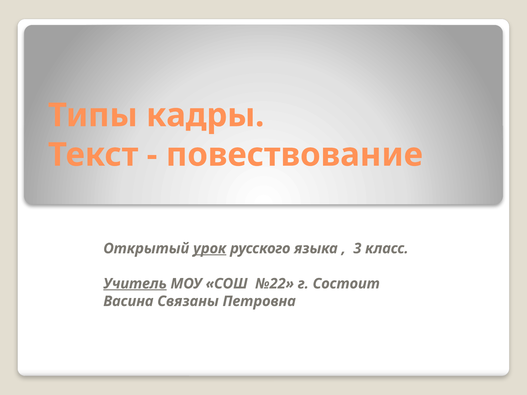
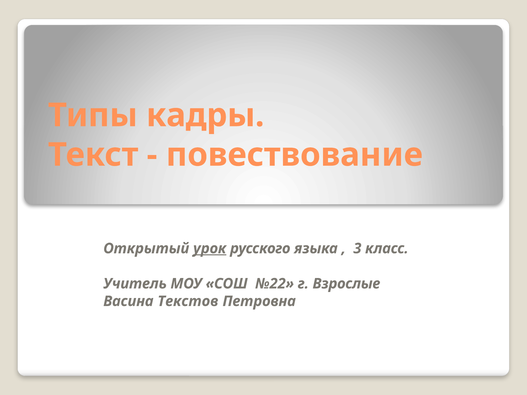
Учитель underline: present -> none (135, 284)
Состоит: Состоит -> Взрослые (346, 284)
Связаны: Связаны -> Текстов (188, 301)
